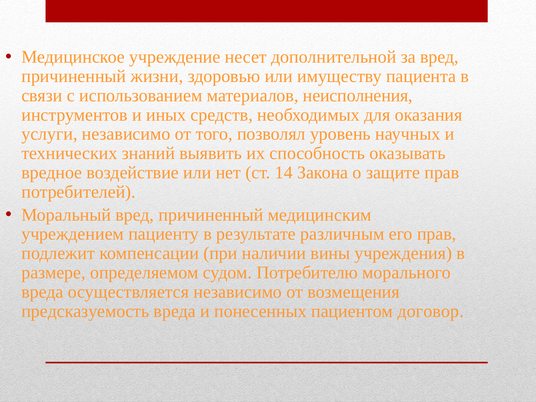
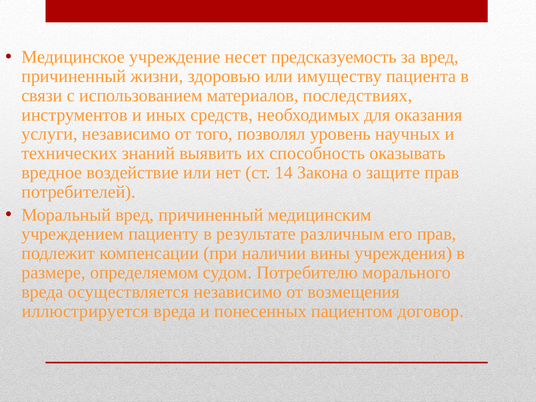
дополнительной: дополнительной -> предсказуемость (334, 57)
неисполнения: неисполнения -> последствиях (358, 96)
предсказуемость: предсказуемость -> иллюстрируется (85, 311)
